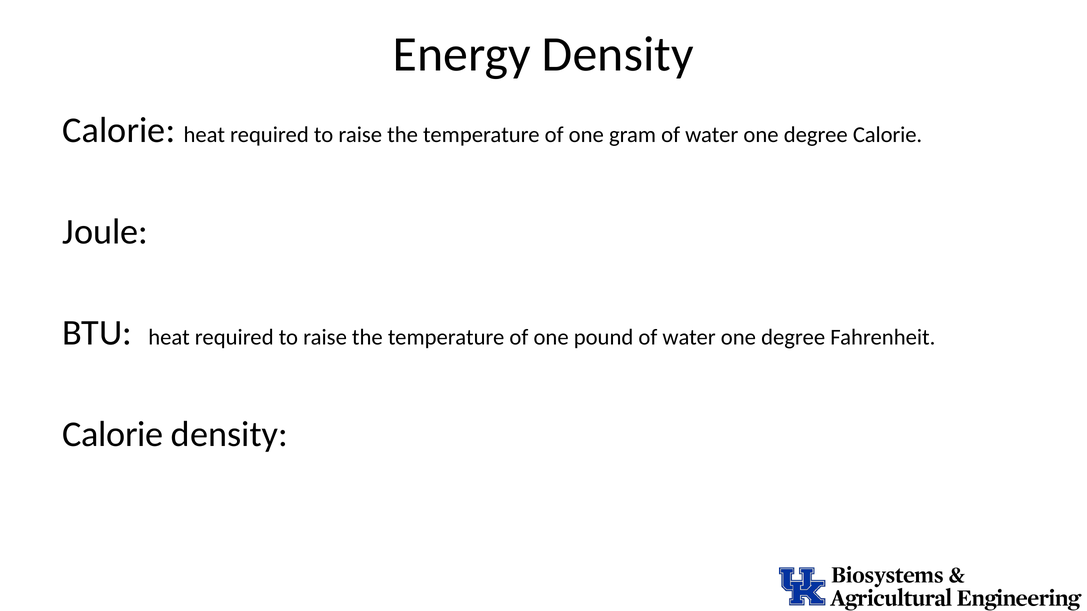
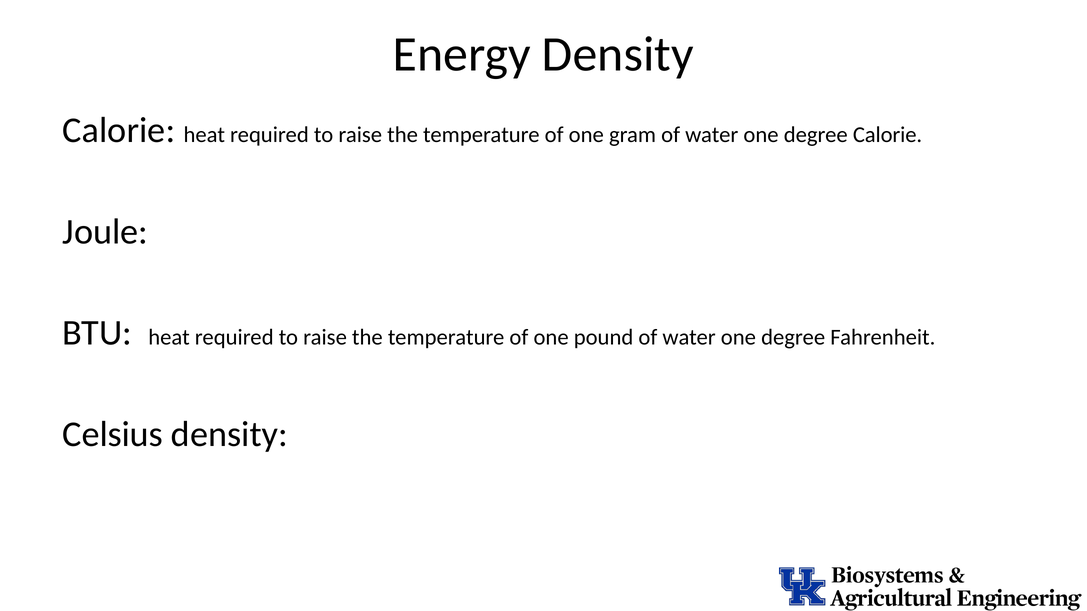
Calorie: Calorie -> Celsius (113, 435)
